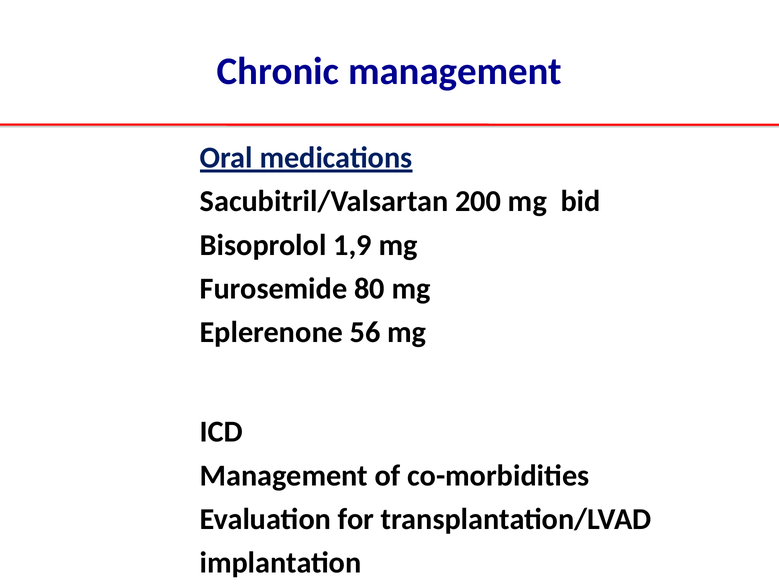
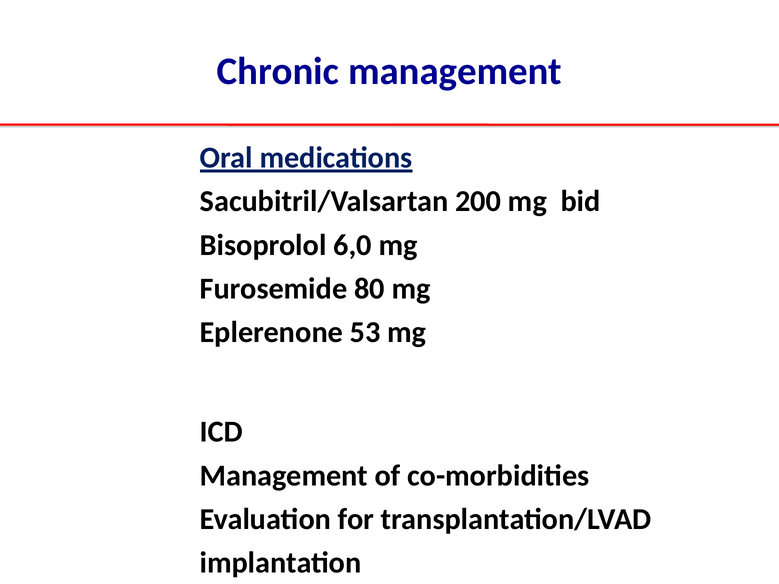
1,9: 1,9 -> 6,0 (353, 245)
56: 56 -> 53 (365, 332)
